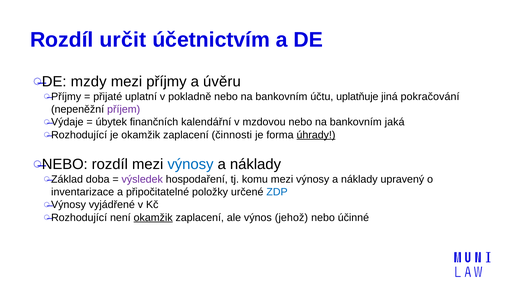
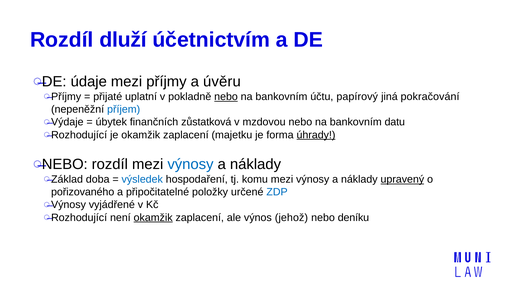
určit: určit -> dluží (123, 40)
mzdy: mzdy -> údaje (89, 82)
nebo underline: none -> present (226, 97)
uplatňuje: uplatňuje -> papírový (357, 97)
příjem colour: purple -> blue (124, 110)
kalendářní: kalendářní -> zůstatková (206, 122)
jaká: jaká -> datu (395, 122)
činnosti: činnosti -> majetku (232, 135)
výsledek colour: purple -> blue (142, 180)
upravený underline: none -> present (402, 180)
inventarizace: inventarizace -> pořizovaného (83, 192)
účinné: účinné -> deníku (353, 218)
